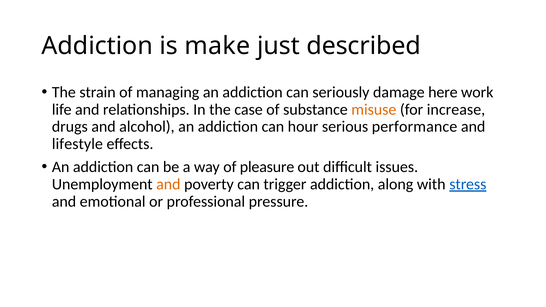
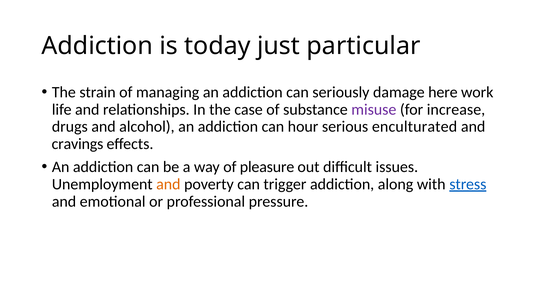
make: make -> today (217, 46)
described: described -> particular (364, 46)
misuse colour: orange -> purple (374, 110)
performance: performance -> enculturated (415, 127)
lifestyle: lifestyle -> cravings (78, 144)
